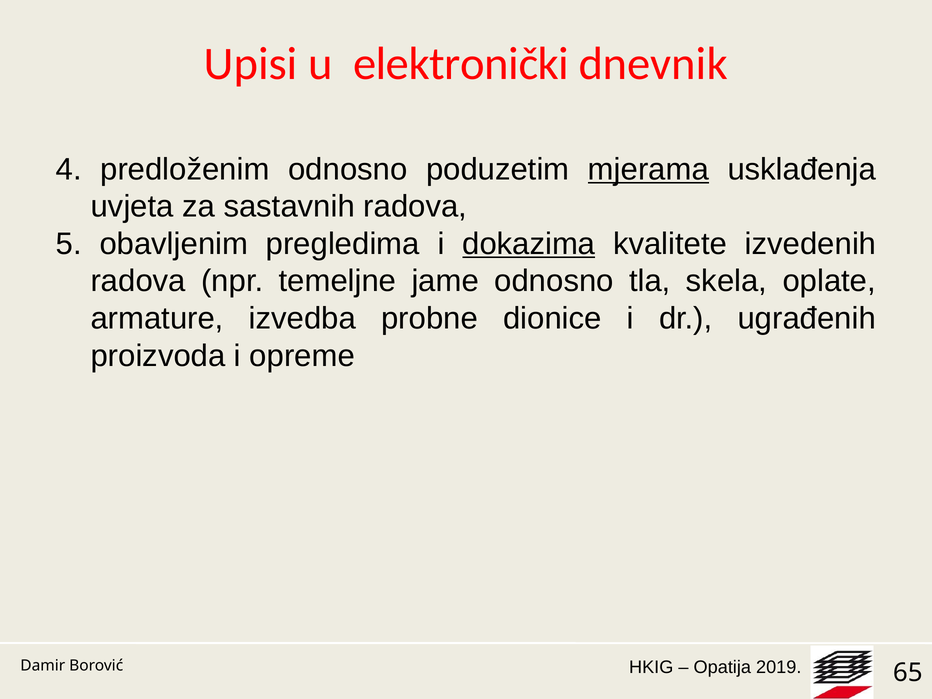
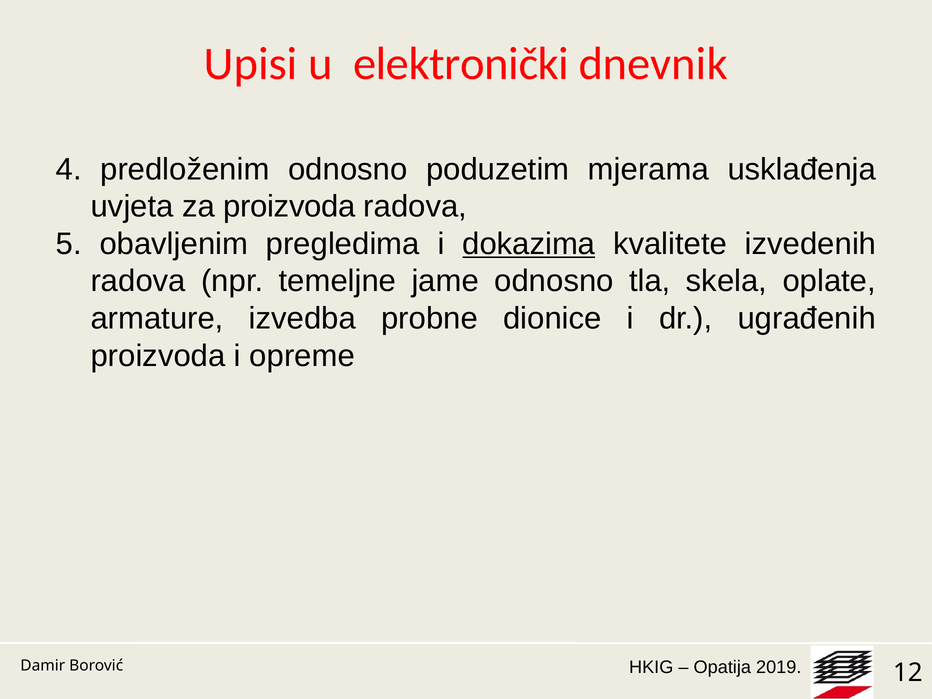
mjerama underline: present -> none (648, 169)
za sastavnih: sastavnih -> proizvoda (289, 207)
65: 65 -> 12 (908, 672)
